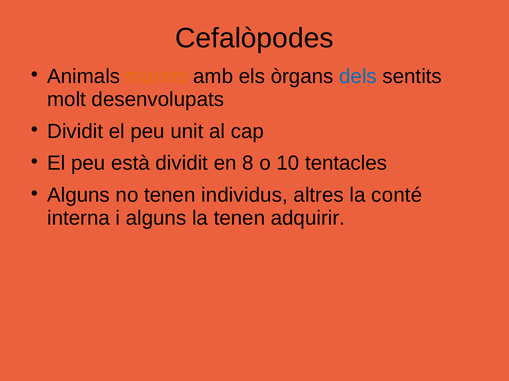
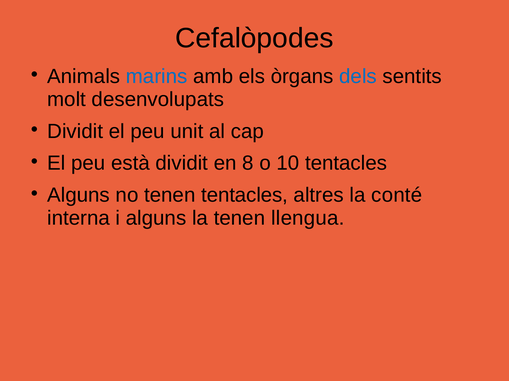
marins colour: orange -> blue (157, 77)
tenen individus: individus -> tentacles (245, 196)
adquirir: adquirir -> llengua (308, 218)
